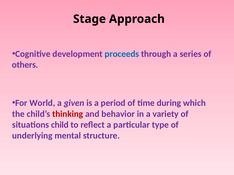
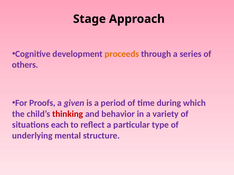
proceeds colour: blue -> orange (122, 54)
World: World -> Proofs (42, 103)
child: child -> each (60, 125)
